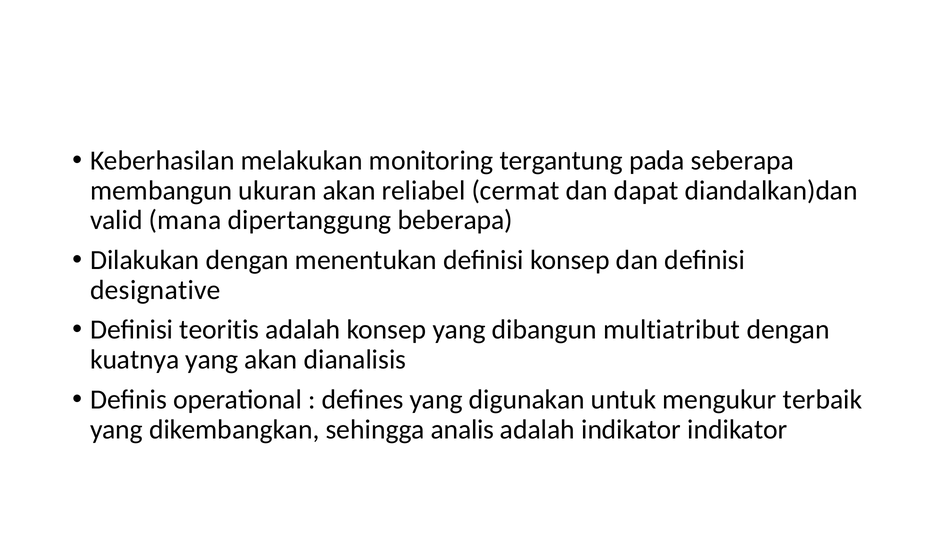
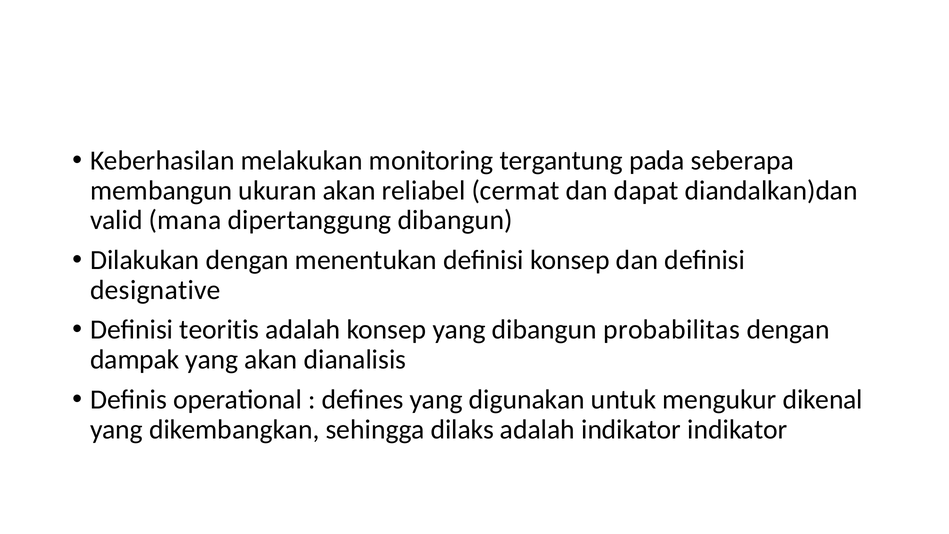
dipertanggung beberapa: beberapa -> dibangun (455, 220)
multiatribut: multiatribut -> probabilitas (672, 330)
kuatnya: kuatnya -> dampak (135, 360)
terbaik: terbaik -> dikenal (823, 399)
analis: analis -> dilaks (462, 429)
